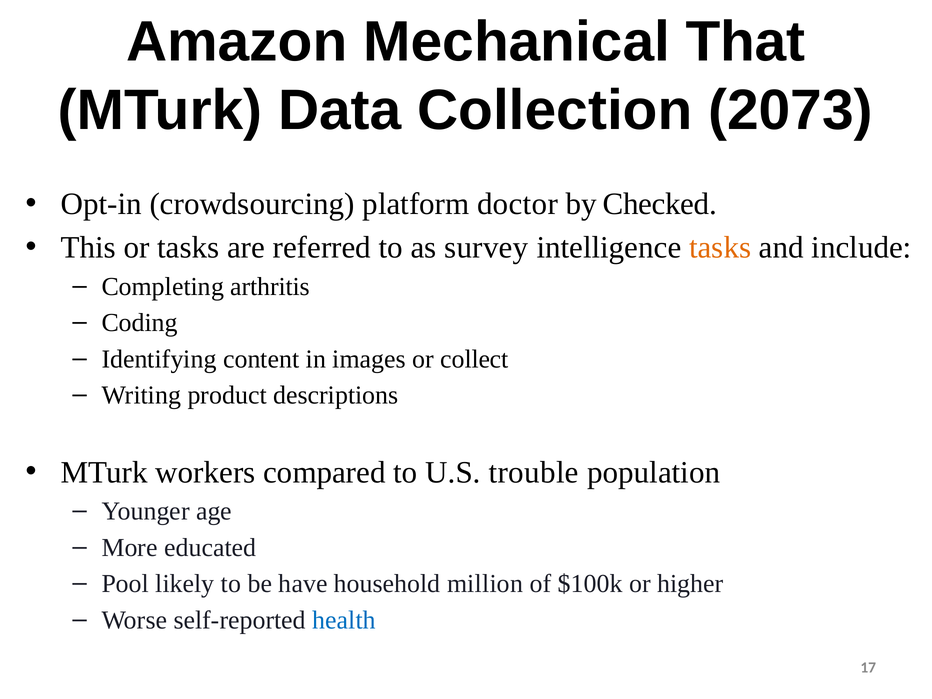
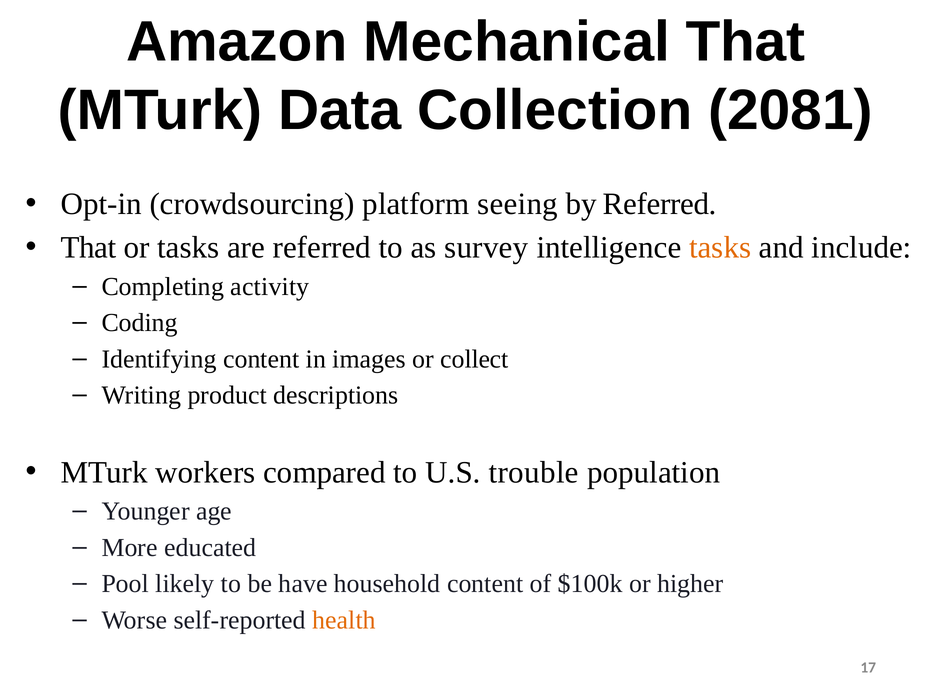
2073: 2073 -> 2081 (790, 110)
doctor: doctor -> seeing (518, 204)
by Checked: Checked -> Referred (660, 204)
This: This -> That (89, 248)
arthritis: arthritis -> activity (270, 287)
household million: million -> content (485, 584)
health colour: blue -> orange (344, 620)
